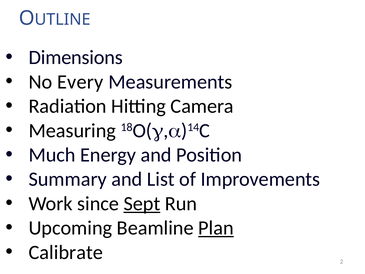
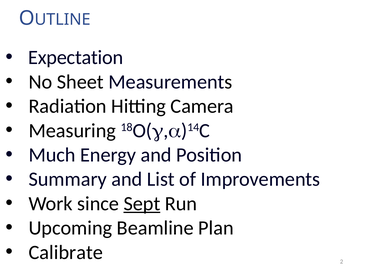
Dimensions: Dimensions -> Expectation (76, 57)
Every: Every -> Sheet (80, 82)
Plan underline: present -> none (216, 228)
